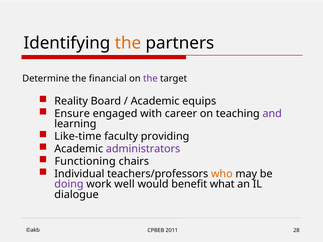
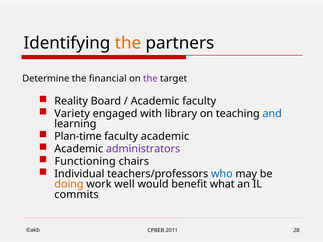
Academic equips: equips -> faculty (199, 101)
Ensure: Ensure -> Variety (72, 114)
career: career -> library (181, 114)
and colour: purple -> blue (272, 114)
Like-time: Like-time -> Plan-time (78, 137)
faculty providing: providing -> academic (165, 137)
who colour: orange -> blue (222, 174)
doing colour: purple -> orange (69, 184)
dialogue: dialogue -> commits (76, 195)
